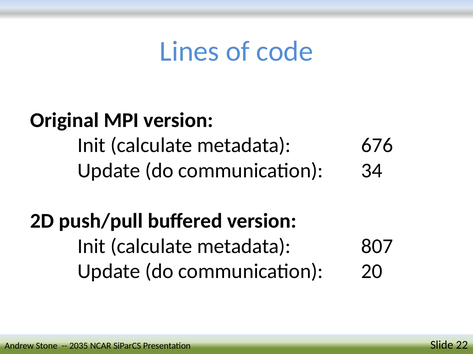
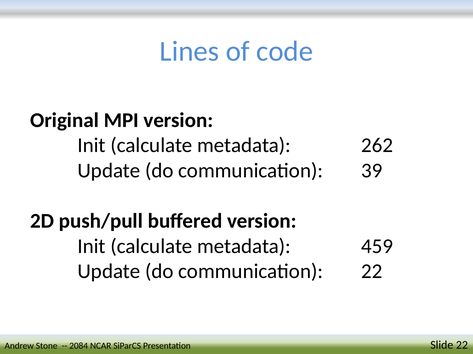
676: 676 -> 262 (377, 146)
34: 34 -> 39 (372, 171)
807: 807 -> 459 (377, 247)
communication 20: 20 -> 22 (372, 272)
2035: 2035 -> 2084 (79, 346)
